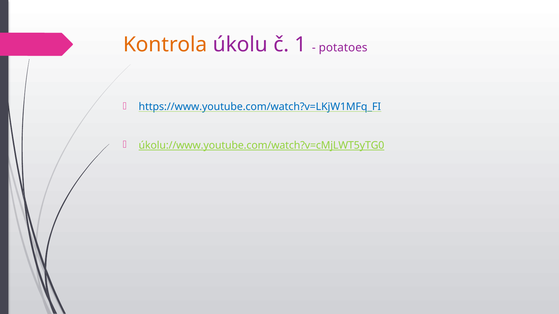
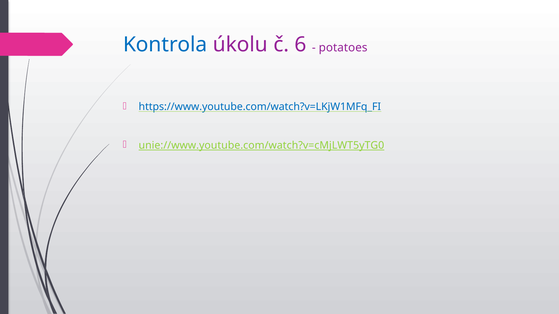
Kontrola colour: orange -> blue (165, 45)
1: 1 -> 6 (300, 45)
úkolu://www.youtube.com/watch?v=cMjLWT5yTG0: úkolu://www.youtube.com/watch?v=cMjLWT5yTG0 -> unie://www.youtube.com/watch?v=cMjLWT5yTG0 (261, 145)
